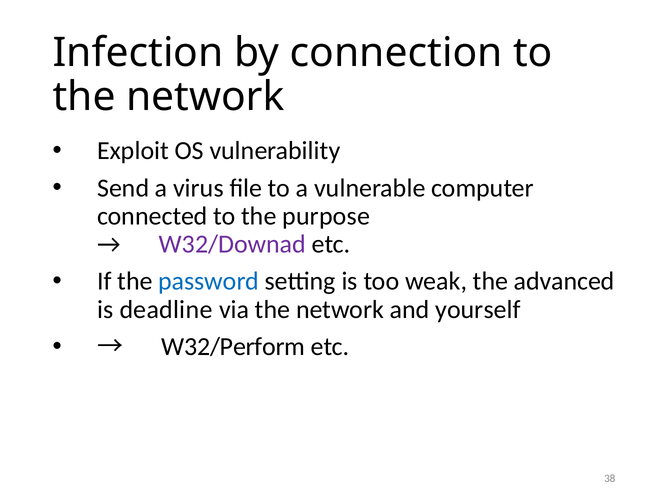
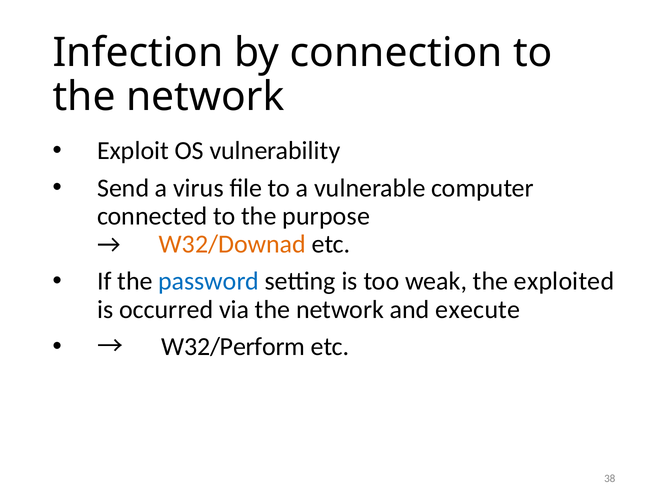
W32/Downad colour: purple -> orange (232, 244)
advanced: advanced -> exploited (564, 281)
deadline: deadline -> occurred (166, 309)
yourself: yourself -> execute (478, 309)
